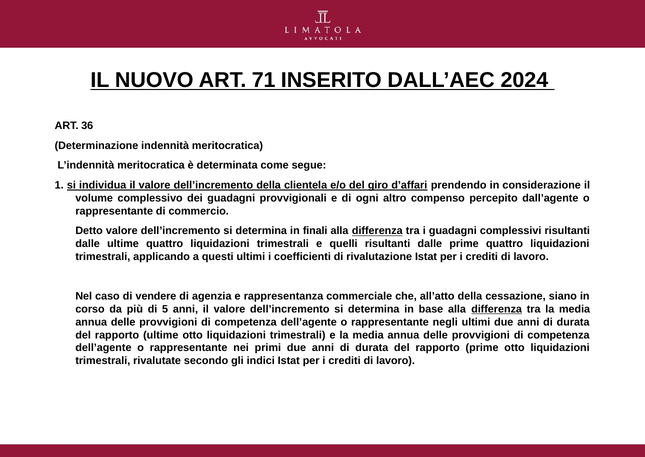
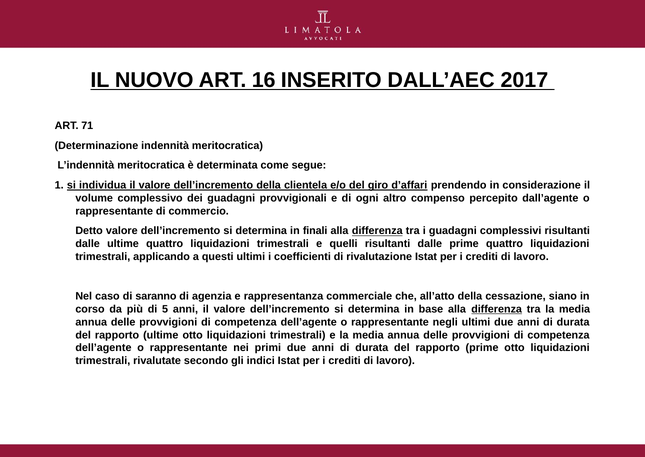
71: 71 -> 16 (264, 80)
2024: 2024 -> 2017 (524, 80)
36: 36 -> 71 (87, 126)
vendere: vendere -> saranno (156, 296)
